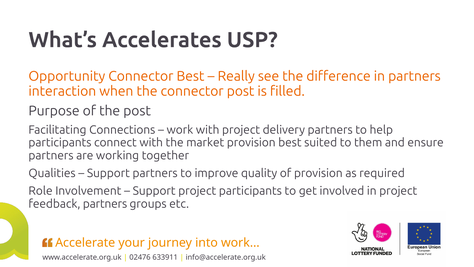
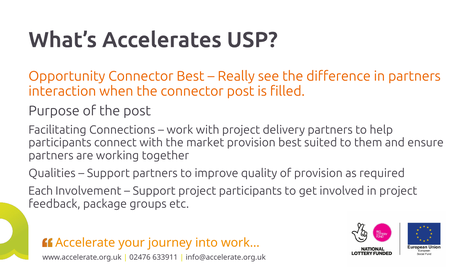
Role: Role -> Each (41, 191)
feedback partners: partners -> package (105, 204)
